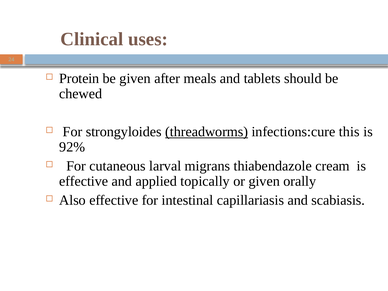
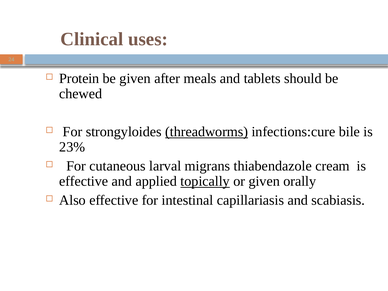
this: this -> bile (349, 132)
92%: 92% -> 23% (72, 147)
topically underline: none -> present (205, 181)
